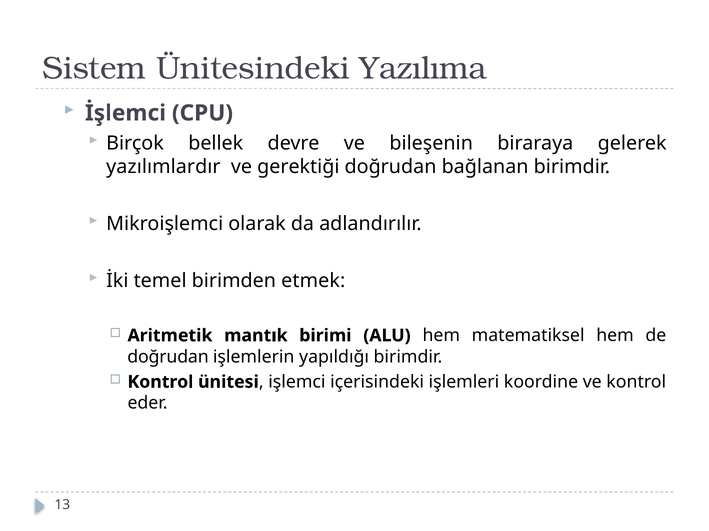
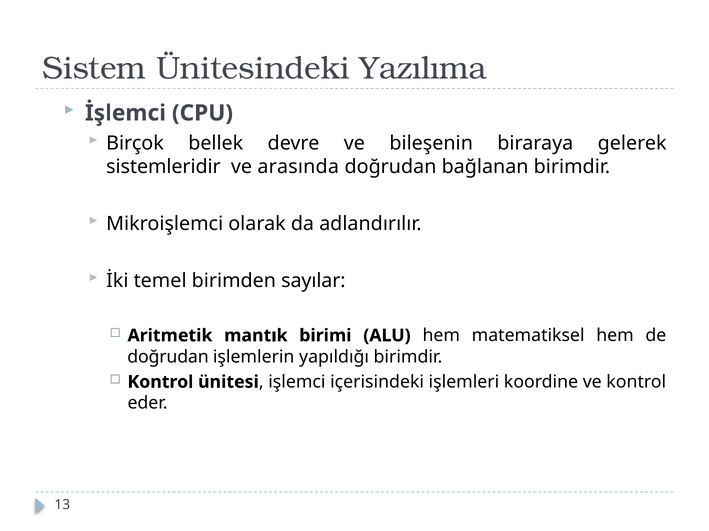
yazılımlardır: yazılımlardır -> sistemleridir (163, 167)
gerektiği: gerektiği -> arasında (298, 167)
etmek: etmek -> sayılar (313, 281)
